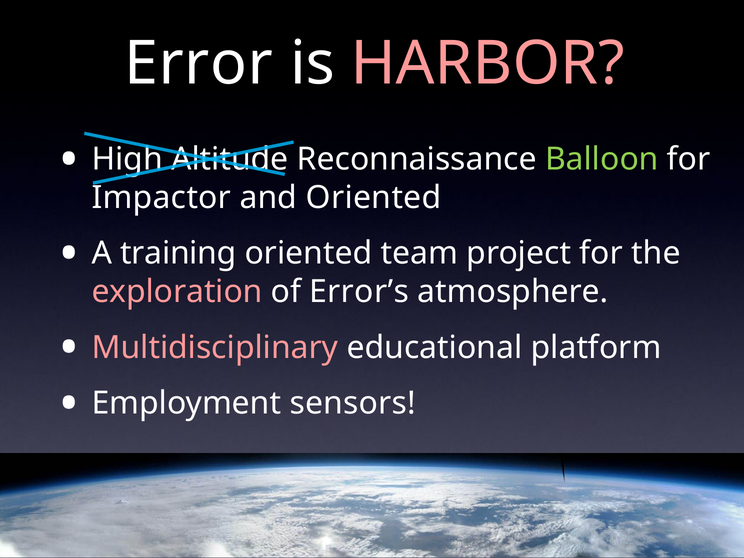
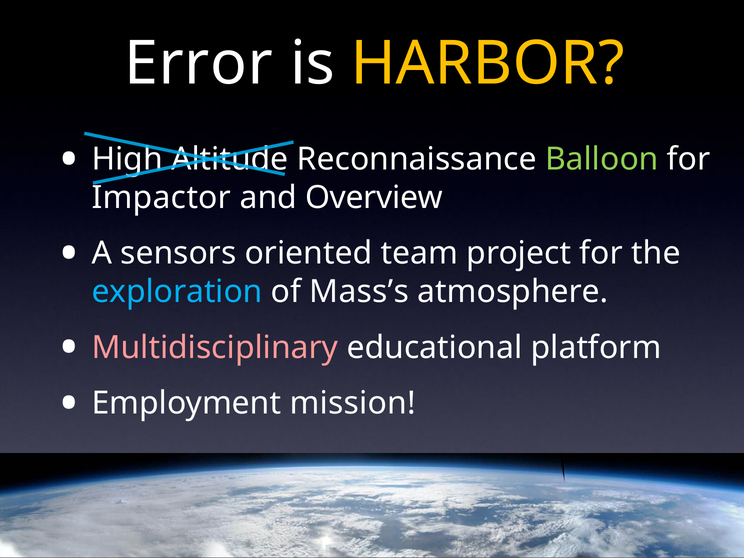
HARBOR colour: pink -> yellow (488, 63)
and Oriented: Oriented -> Overview (374, 198)
training: training -> sensors (178, 253)
exploration colour: pink -> light blue (177, 292)
Error’s: Error’s -> Mass’s (359, 292)
sensors: sensors -> mission (353, 403)
